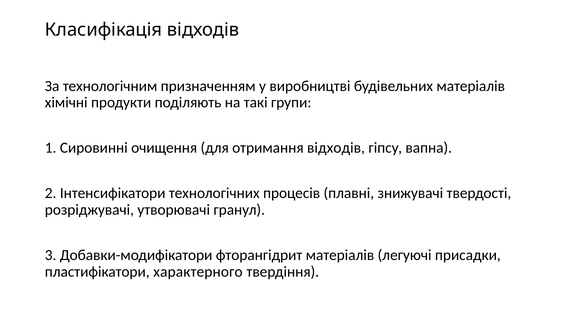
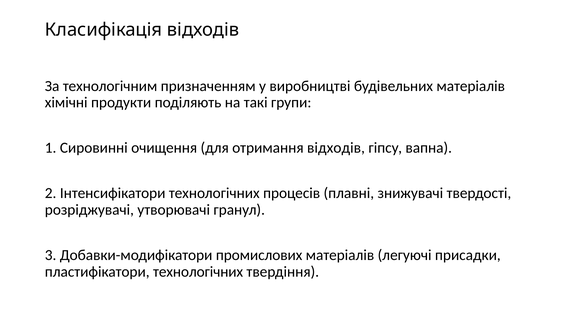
фторангідрит: фторангідрит -> промислових (259, 255)
пластифікатори характерного: характерного -> технологічних (198, 271)
